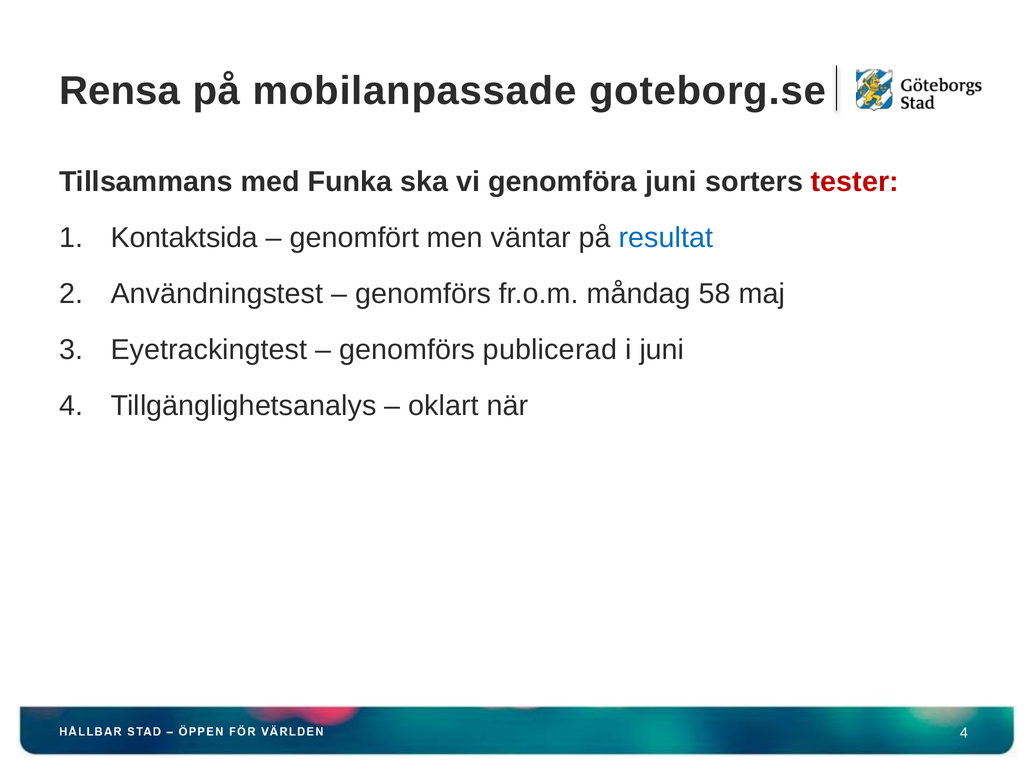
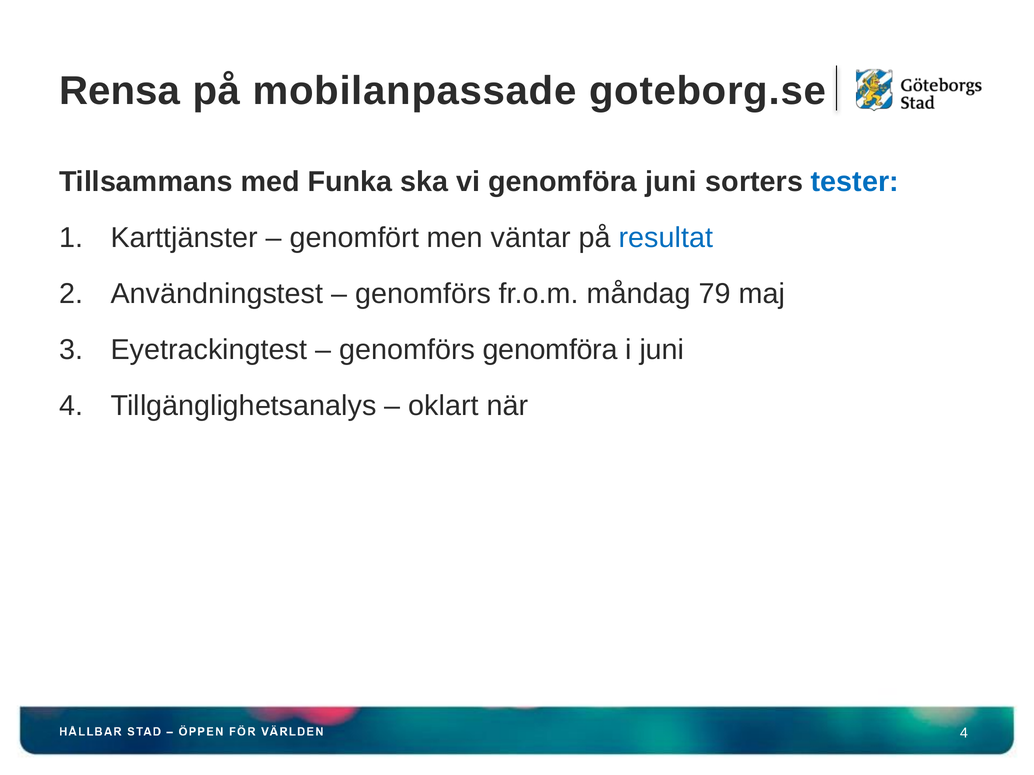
tester colour: red -> blue (855, 182)
Kontaktsida: Kontaktsida -> Karttjänster (184, 238)
58: 58 -> 79 (715, 294)
genomförs publicerad: publicerad -> genomföra (550, 350)
